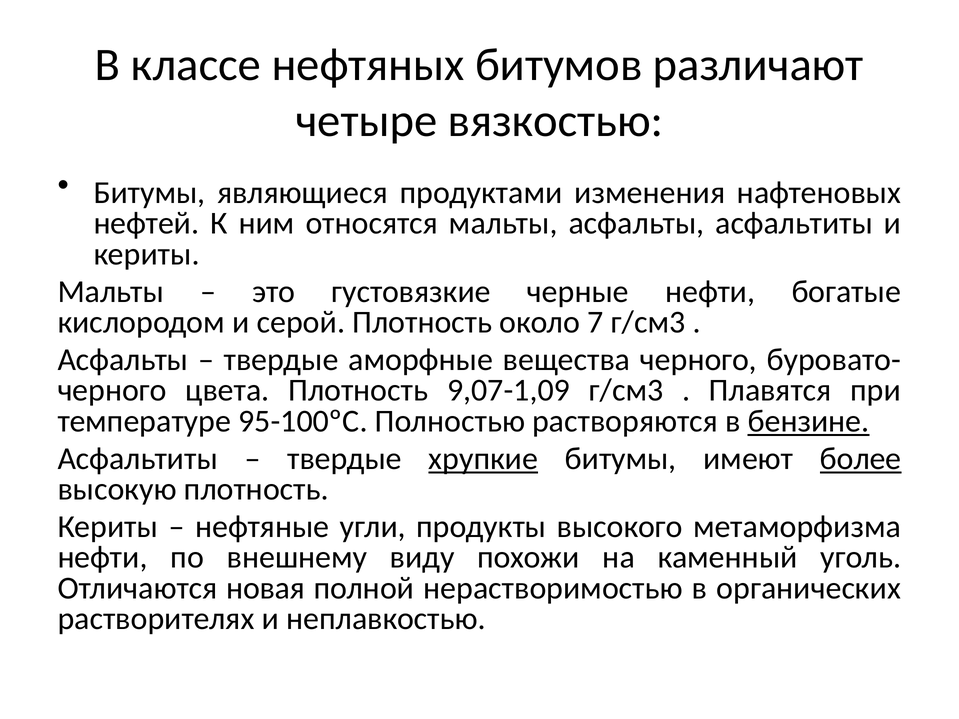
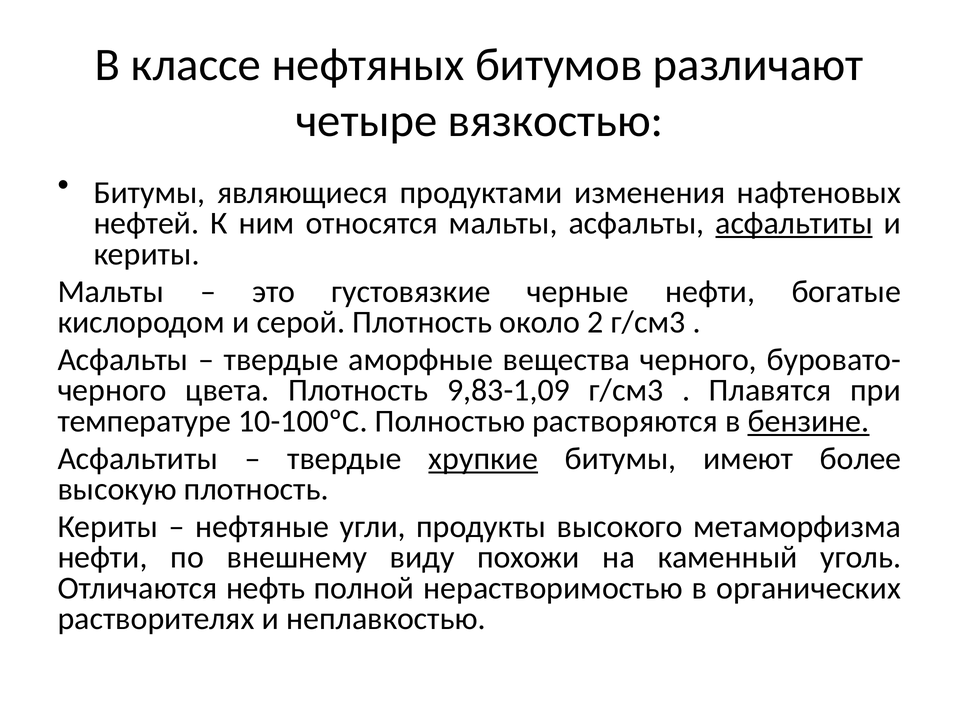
асфальтиты underline: none -> present (794, 223)
7: 7 -> 2 (595, 322)
9,07-1,09: 9,07-1,09 -> 9,83-1,09 (508, 391)
95-100ºС: 95-100ºС -> 10-100ºС (303, 421)
более underline: present -> none (861, 459)
новая: новая -> нефть (266, 588)
